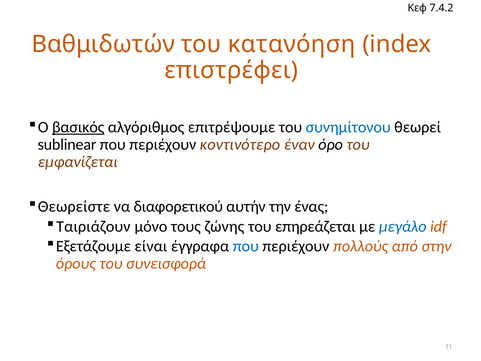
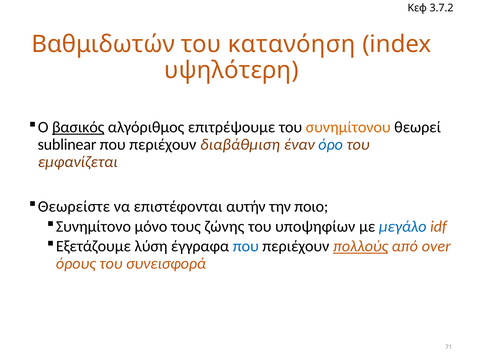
7.4.2: 7.4.2 -> 3.7.2 (442, 8)
επιστρέφει: επιστρέφει -> υψηλότερη (231, 70)
συνημίτονου colour: blue -> orange (348, 127)
κοντινότερο: κοντινότερο -> διαβάθμιση (240, 145)
όρο colour: black -> blue (331, 145)
διαφορετικού: διαφορετικού -> επιστέφονται (178, 206)
ένας: ένας -> ποιο (311, 206)
Ταιριάζουν: Ταιριάζουν -> Συνημίτονο (93, 226)
επηρεάζεται: επηρεάζεται -> υποψηφίων (315, 226)
είναι: είναι -> λύση (151, 246)
πολλούς underline: none -> present (361, 246)
στην: στην -> over (436, 246)
